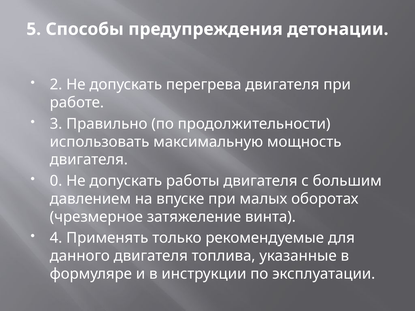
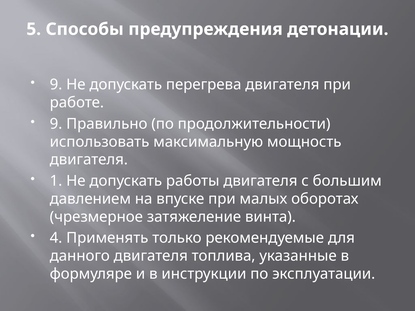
2: 2 -> 9 (56, 85)
3: 3 -> 9 (56, 124)
0: 0 -> 1 (56, 181)
